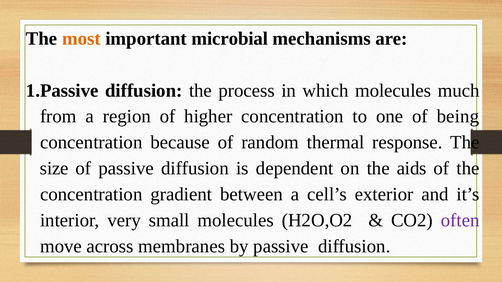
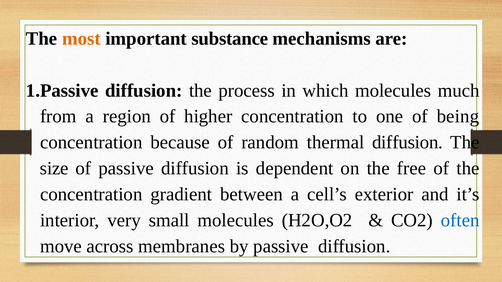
microbial: microbial -> substance (230, 39)
thermal response: response -> diffusion (408, 143)
aids: aids -> free (412, 169)
often colour: purple -> blue (460, 220)
